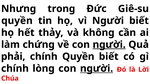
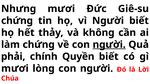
Nhưng trong: trong -> mươi (61, 9)
quyền: quyền -> chứng (17, 21)
chính: chính -> mươi (15, 69)
người underline: present -> none (97, 69)
